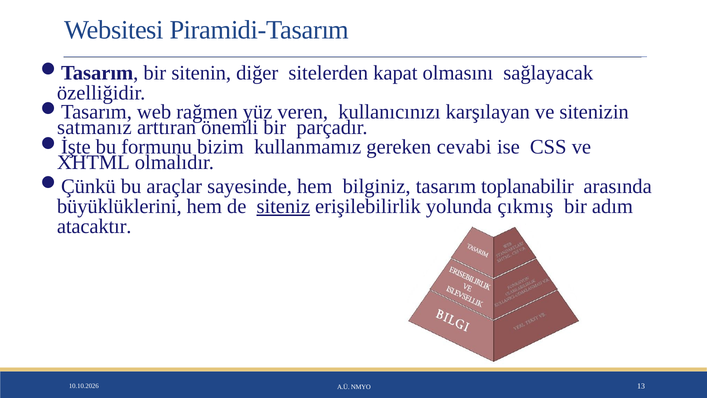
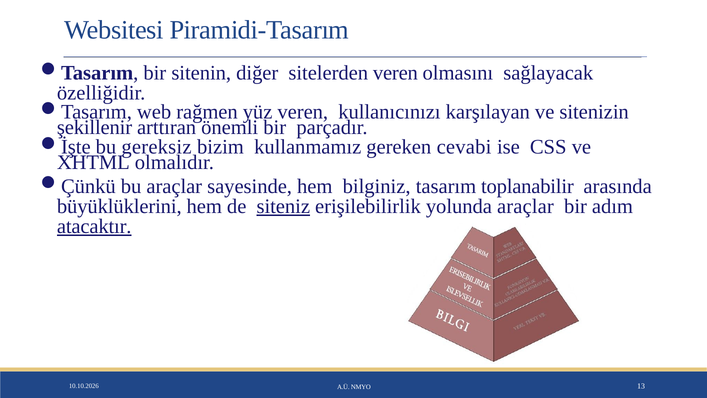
sitelerden kapat: kapat -> veren (395, 73)
satmanız: satmanız -> şekillenir (95, 128)
formunu: formunu -> gereksiz (156, 147)
yolunda çıkmış: çıkmış -> araçlar (525, 206)
atacaktır underline: none -> present (94, 226)
